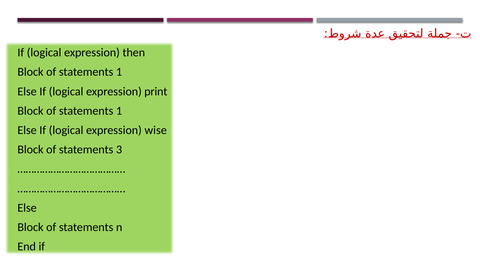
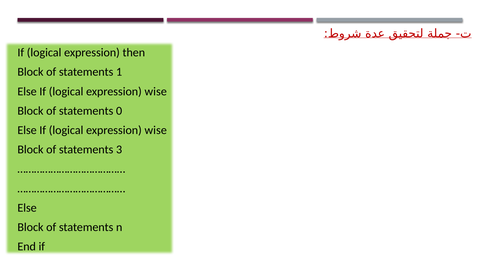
print: print -> wise (156, 91)
1: 1 -> 0 (119, 111)
